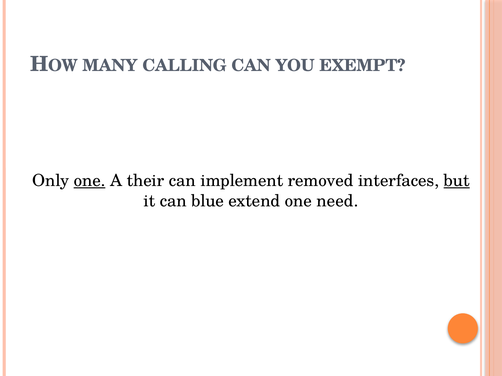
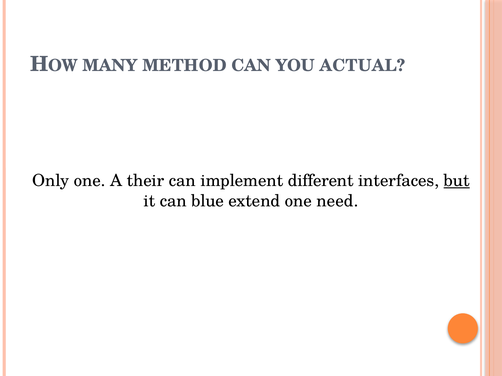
CALLING: CALLING -> METHOD (185, 66)
EXEMPT: EXEMPT -> ACTUAL (362, 66)
one underline: present -> none (90, 181)
removed: removed -> different (321, 181)
